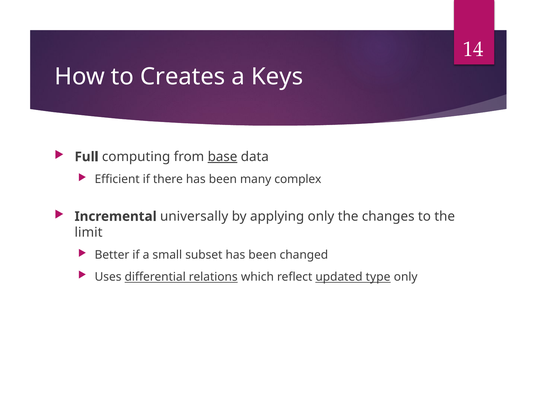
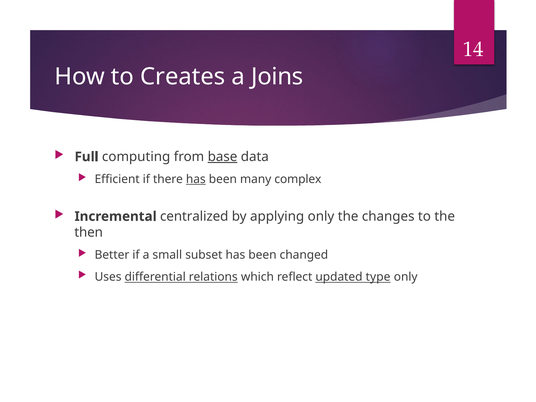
Keys: Keys -> Joins (277, 77)
has underline: none -> present (196, 179)
universally: universally -> centralized (194, 216)
limit: limit -> then (89, 233)
